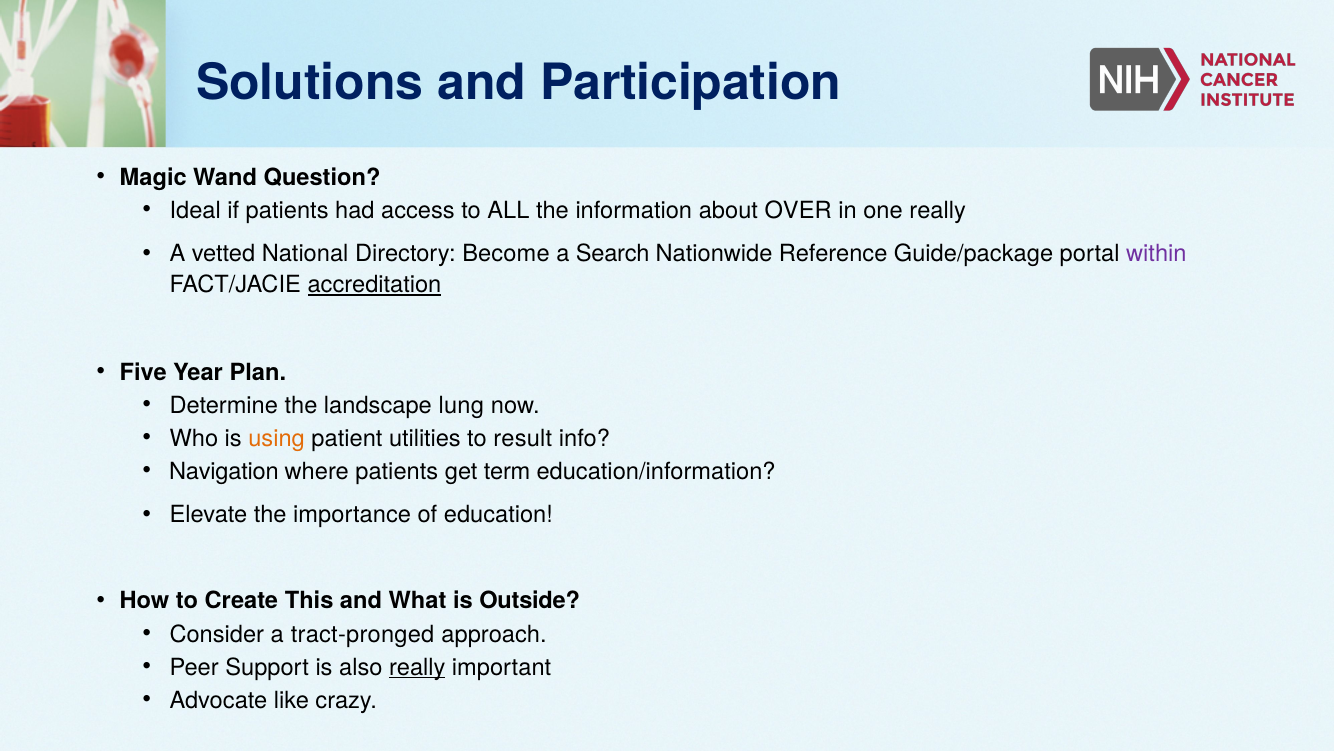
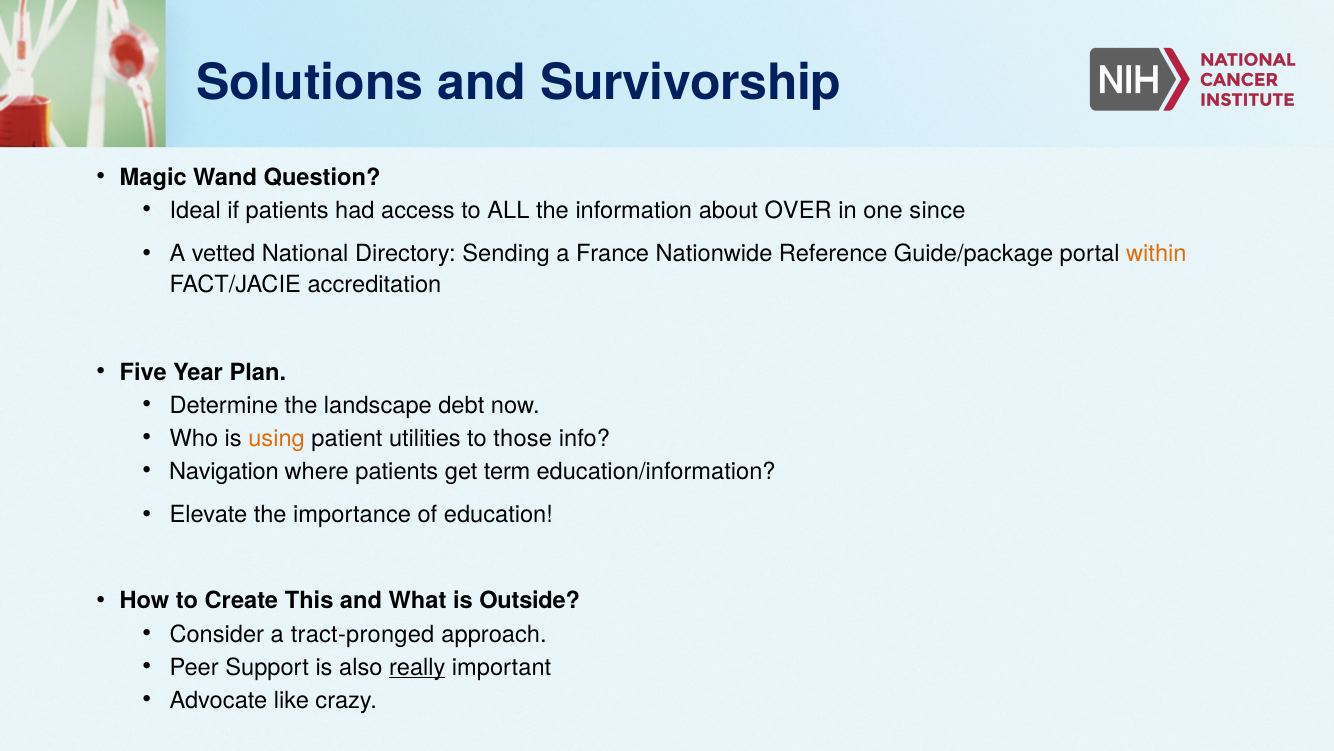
Participation: Participation -> Survivorship (691, 83)
one really: really -> since (938, 210)
Become: Become -> Sending (506, 253)
Search: Search -> France (613, 253)
within colour: purple -> orange (1156, 253)
accreditation underline: present -> none (374, 285)
lung: lung -> debt (461, 406)
result: result -> those (523, 439)
